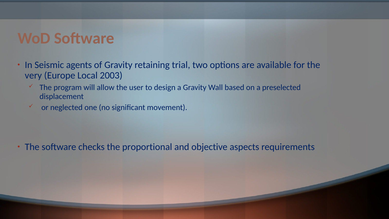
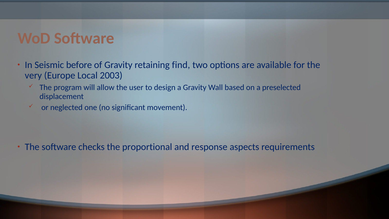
agents: agents -> before (79, 65)
trial: trial -> find (181, 65)
objective: objective -> response (209, 147)
